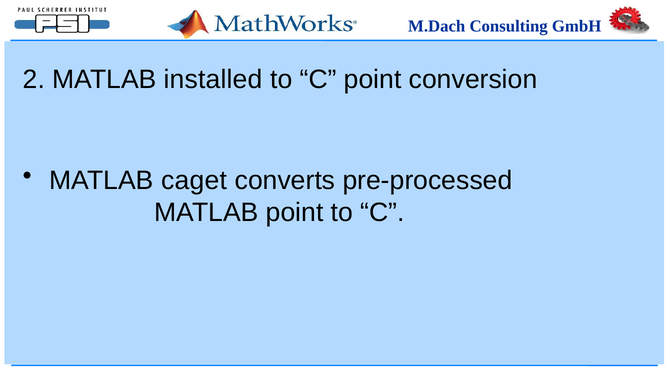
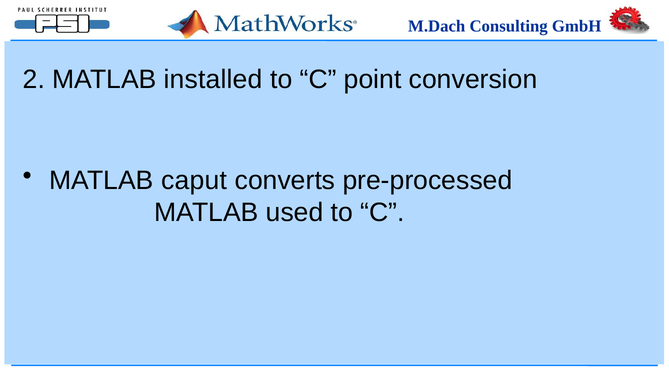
caget: caget -> caput (194, 180)
MATLAB point: point -> used (295, 212)
